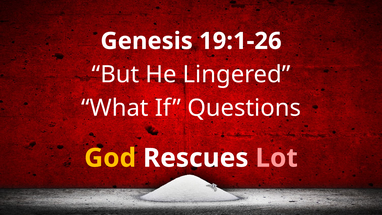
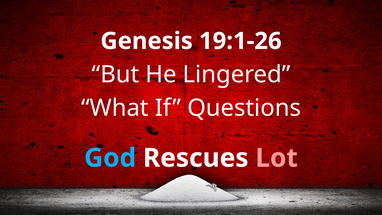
God colour: yellow -> light blue (110, 158)
